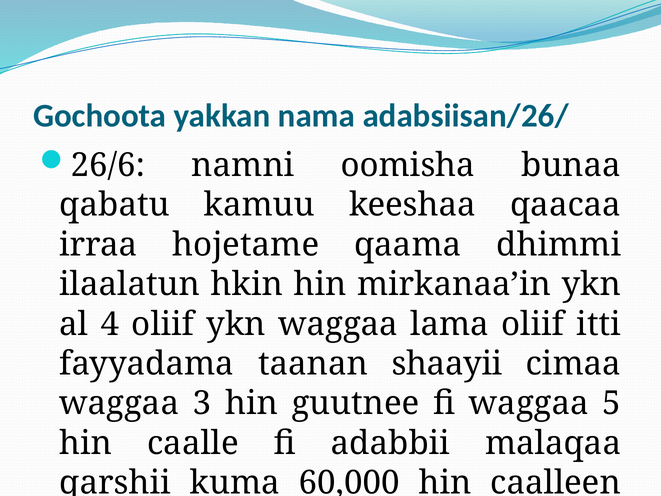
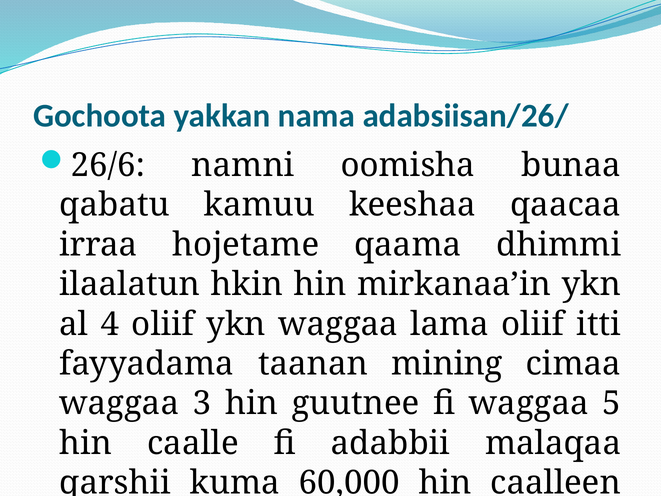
shaayii: shaayii -> mining (447, 364)
